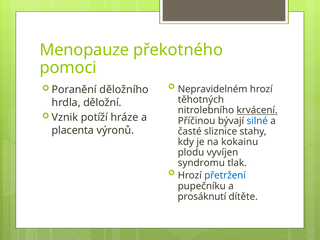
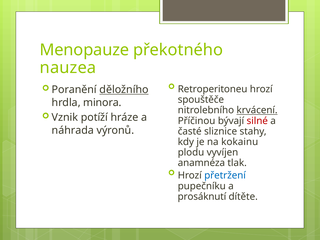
pomoci: pomoci -> nauzea (68, 68)
Nepravidelném: Nepravidelném -> Retroperitoneu (213, 89)
děložního underline: none -> present (124, 90)
těhotných: těhotných -> spouštěče (201, 100)
děložní: děložní -> minora (102, 103)
silné colour: blue -> red (257, 121)
placenta: placenta -> náhrada (73, 130)
syndromu: syndromu -> anamnéza (201, 163)
